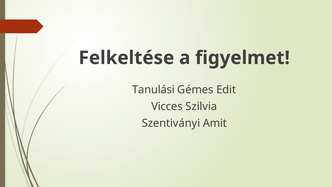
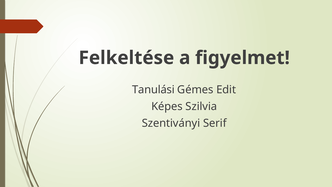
Vicces: Vicces -> Képes (167, 106)
Amit: Amit -> Serif (215, 123)
